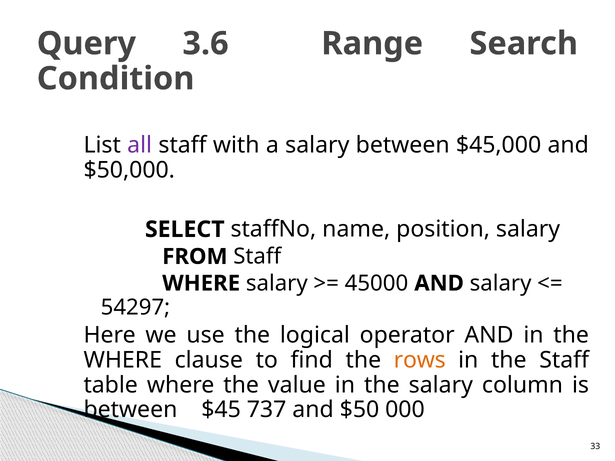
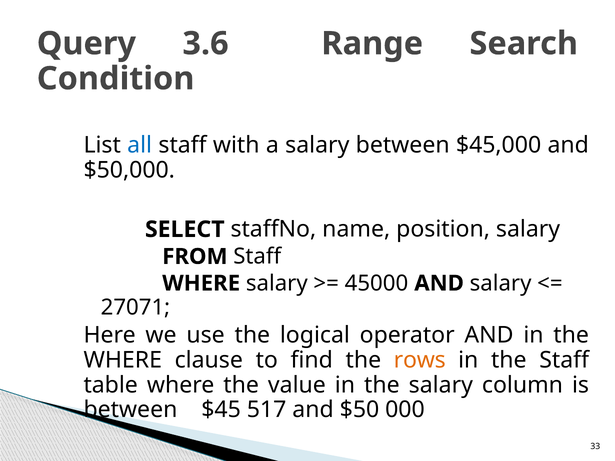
all colour: purple -> blue (140, 145)
54297: 54297 -> 27071 (135, 307)
737: 737 -> 517 (267, 410)
